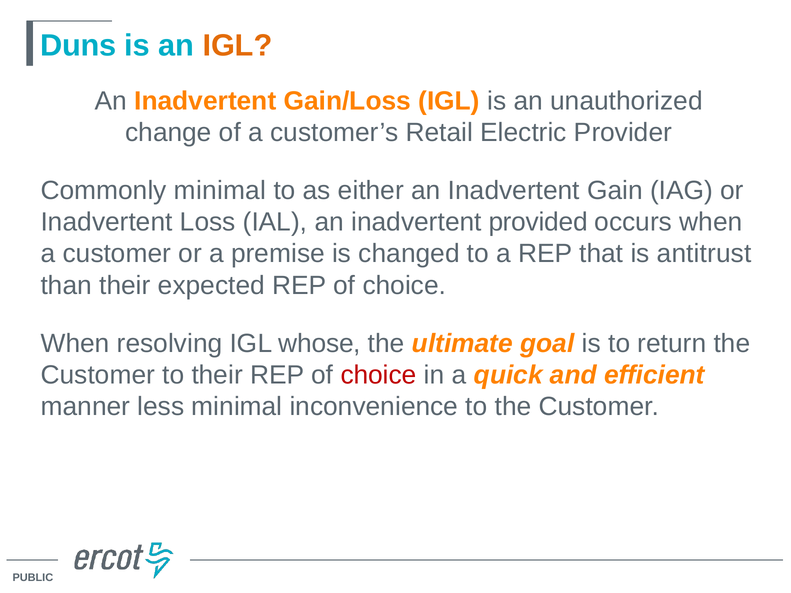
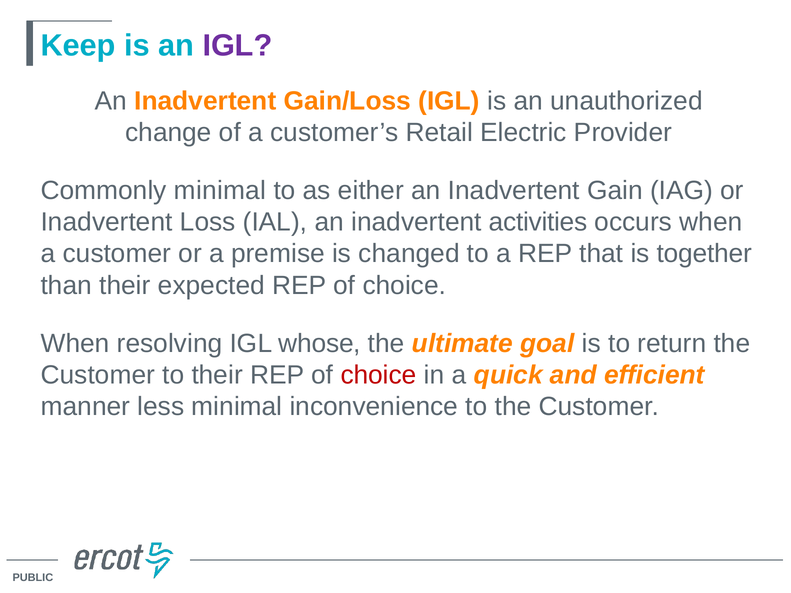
Duns: Duns -> Keep (78, 46)
IGL colour: orange -> purple (238, 46)
provided: provided -> activities (538, 222)
antitrust: antitrust -> together (704, 254)
